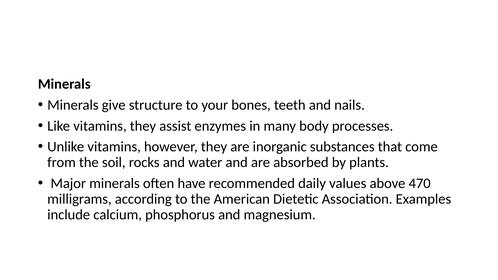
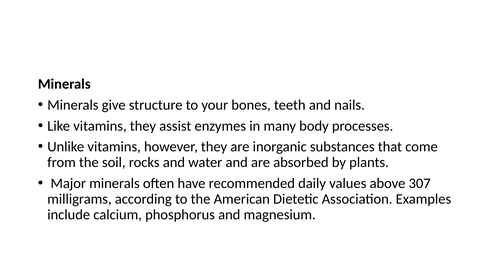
470: 470 -> 307 (420, 183)
